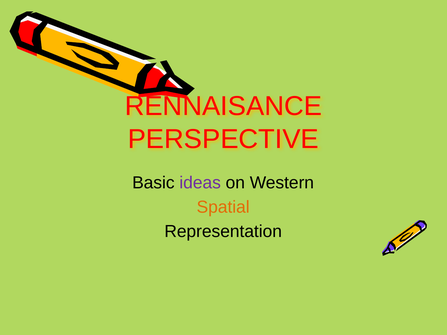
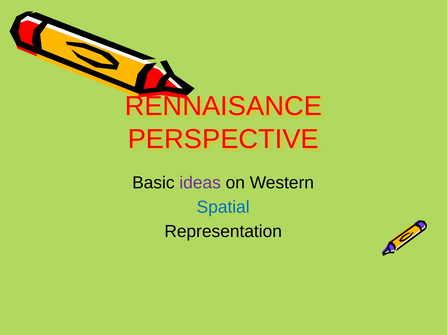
Spatial colour: orange -> blue (223, 207)
